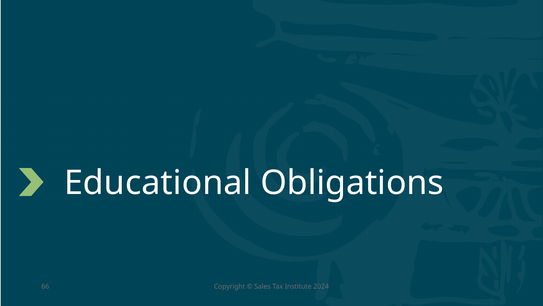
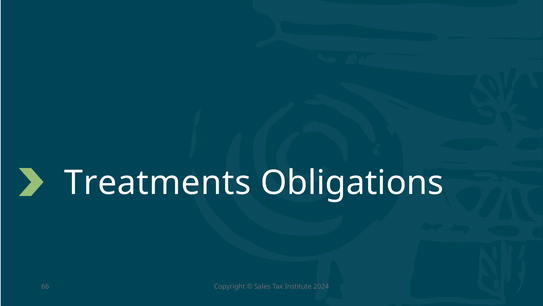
Educational: Educational -> Treatments (158, 183)
